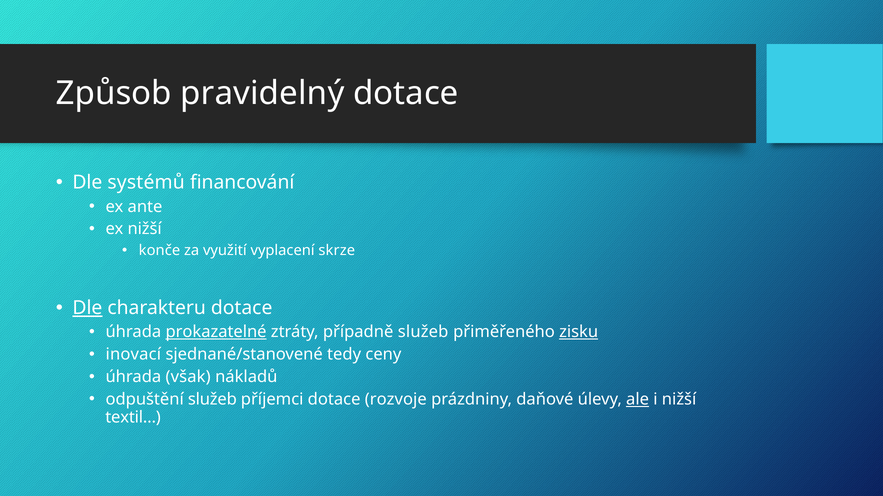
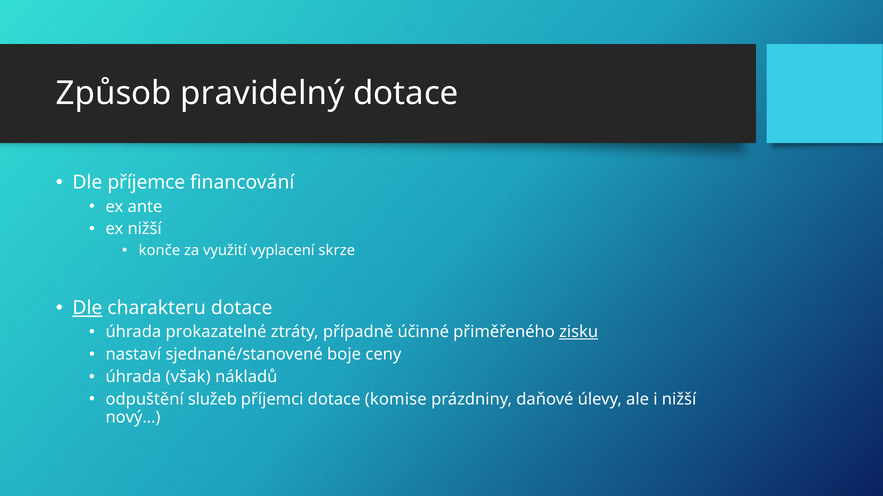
systémů: systémů -> příjemce (146, 183)
prokazatelné underline: present -> none (216, 332)
případně služeb: služeb -> účinné (423, 332)
inovací: inovací -> nastaví (133, 355)
tedy: tedy -> boje (344, 355)
rozvoje: rozvoje -> komise (396, 400)
ale underline: present -> none (638, 400)
textil…: textil… -> nový… (133, 418)
